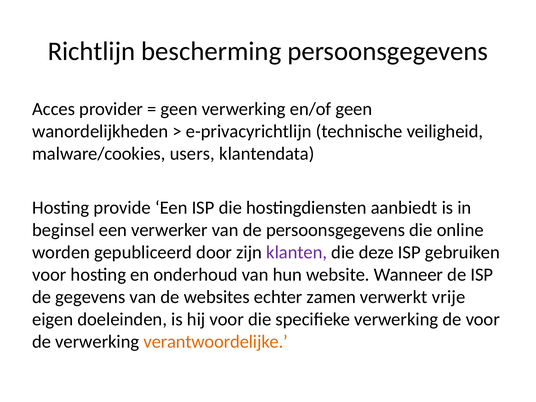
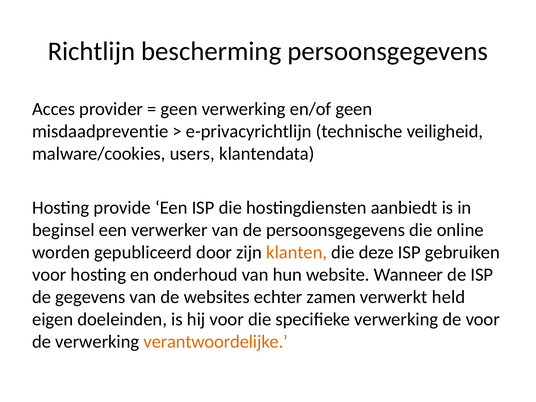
wanordelijkheden: wanordelijkheden -> misdaadpreventie (100, 131)
klanten colour: purple -> orange (297, 252)
vrije: vrije -> held (449, 297)
